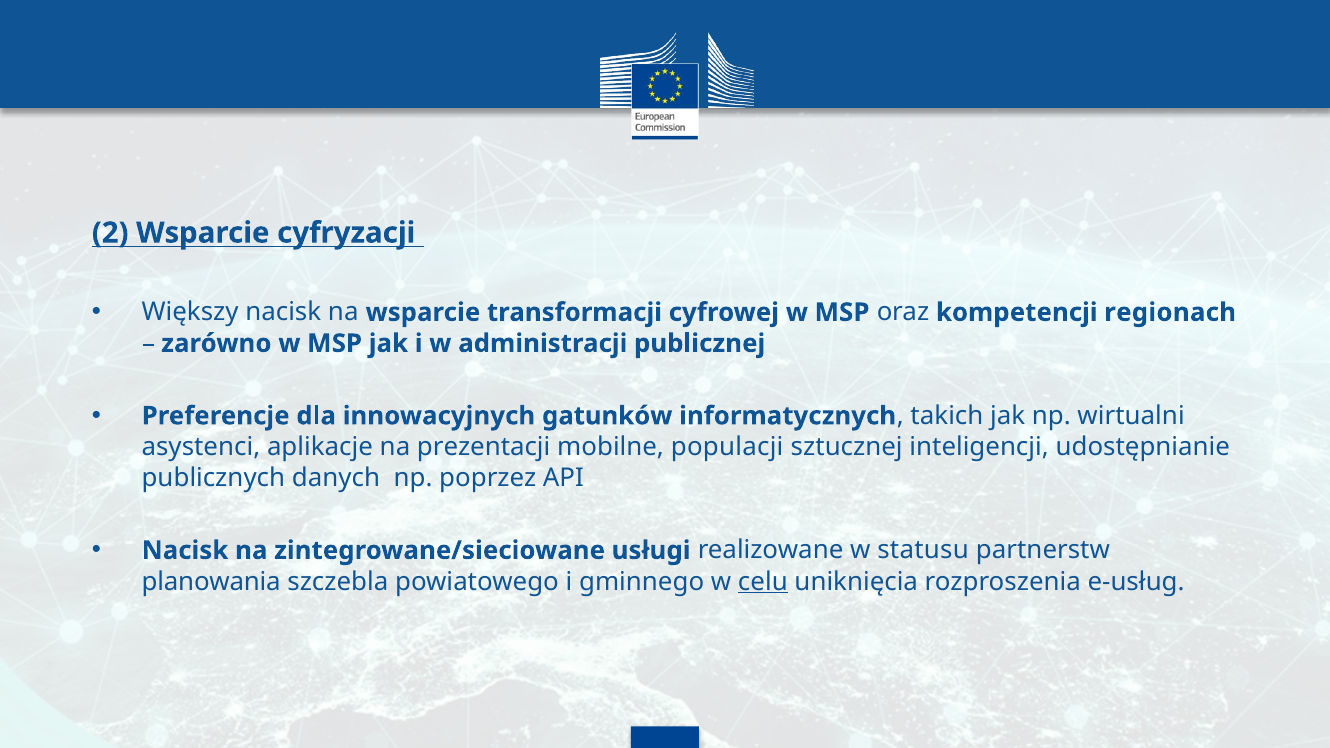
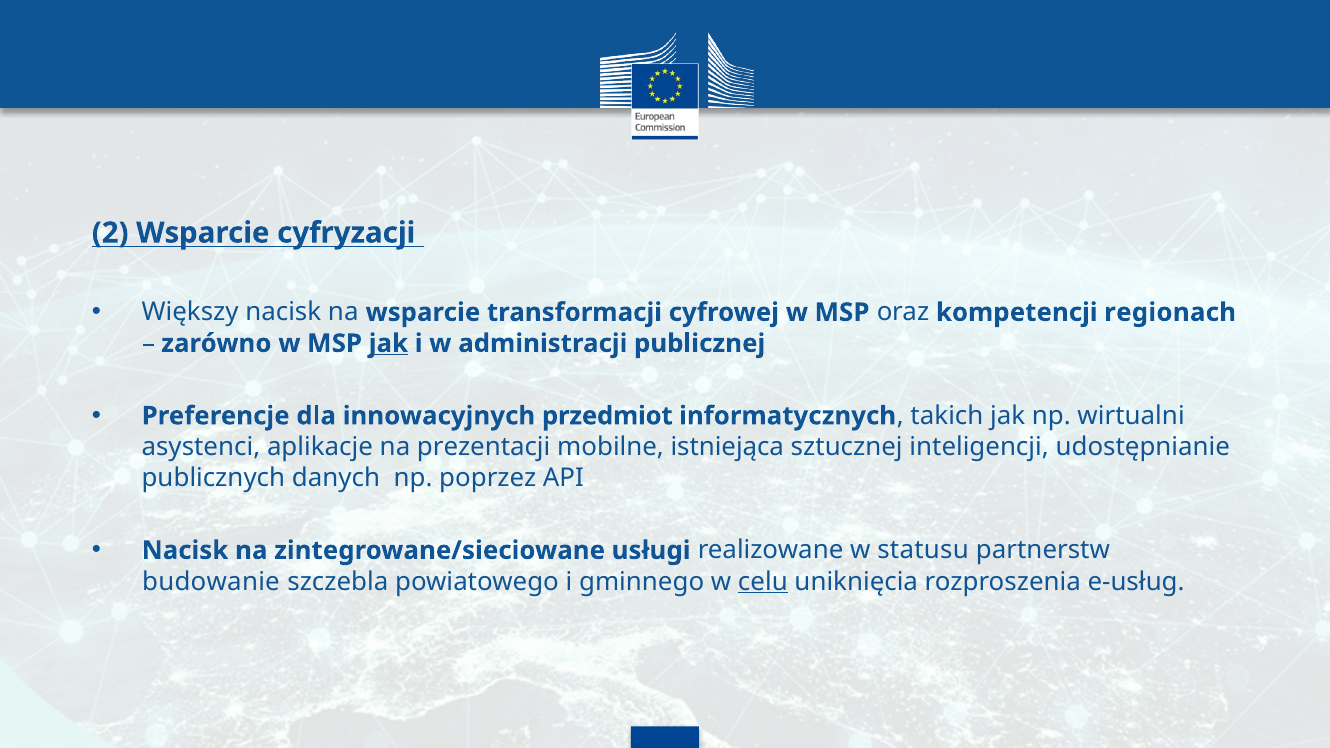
jak underline: none -> present (388, 343)
gatunków: gatunków -> przedmiot (607, 416)
populacji: populacji -> istniejąca (727, 447)
planowania: planowania -> budowanie (211, 582)
